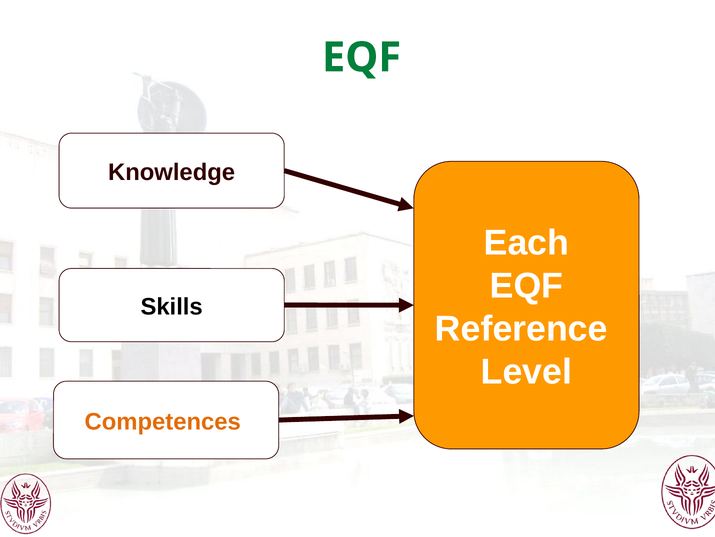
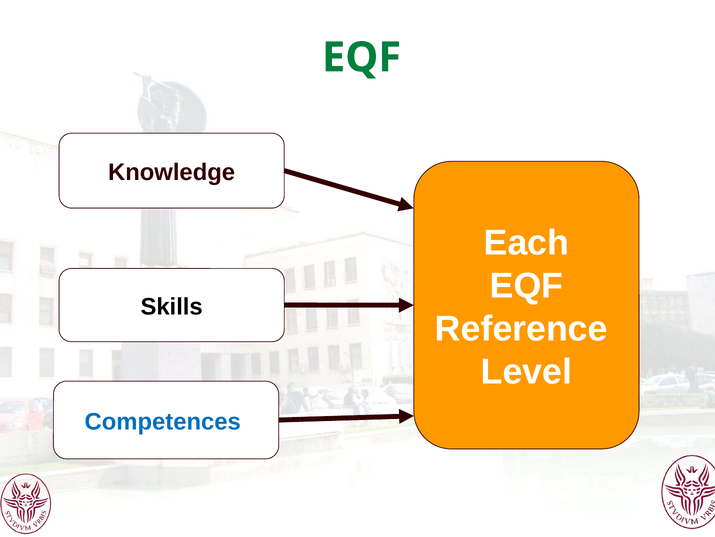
Competences colour: orange -> blue (163, 421)
